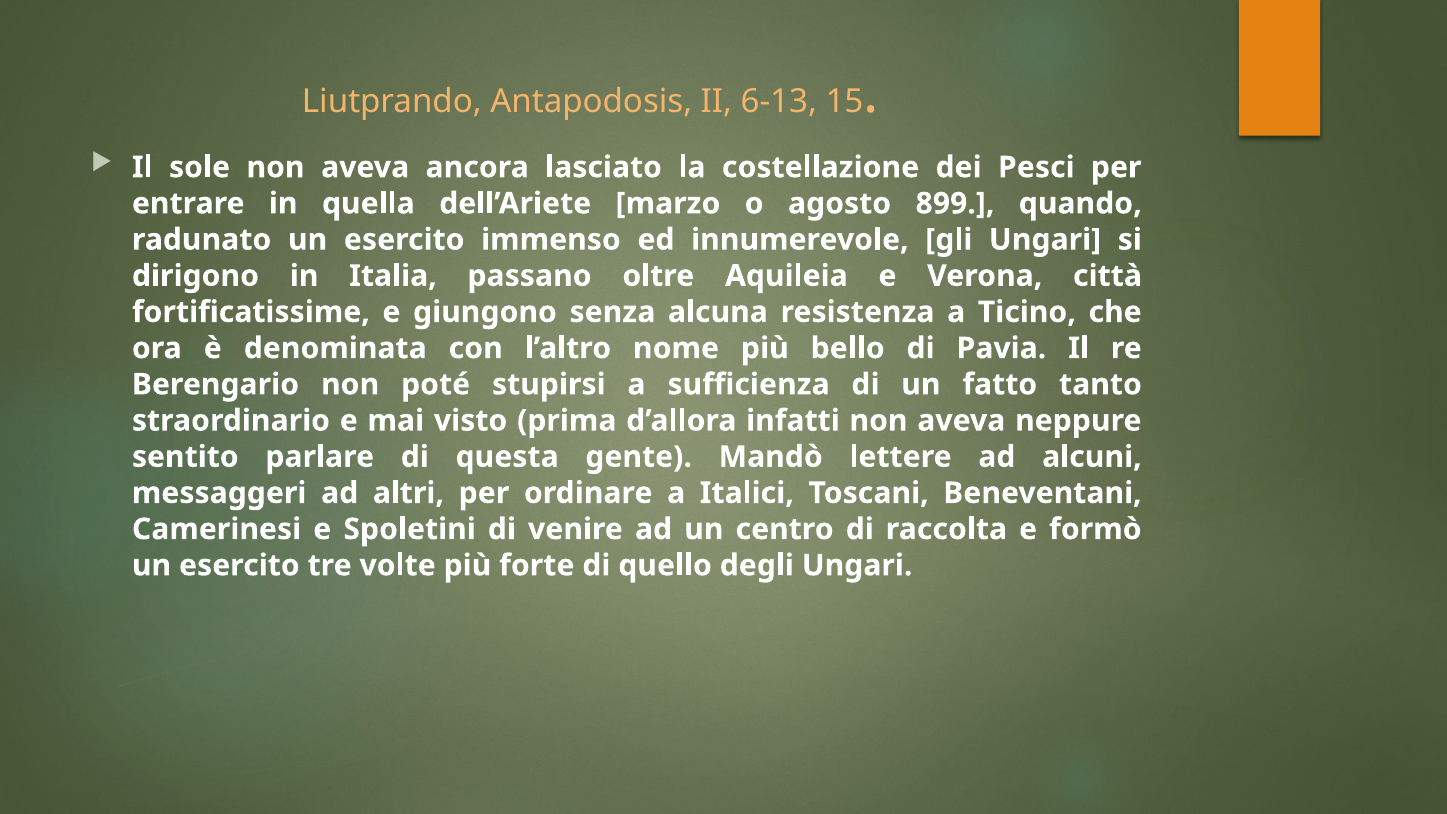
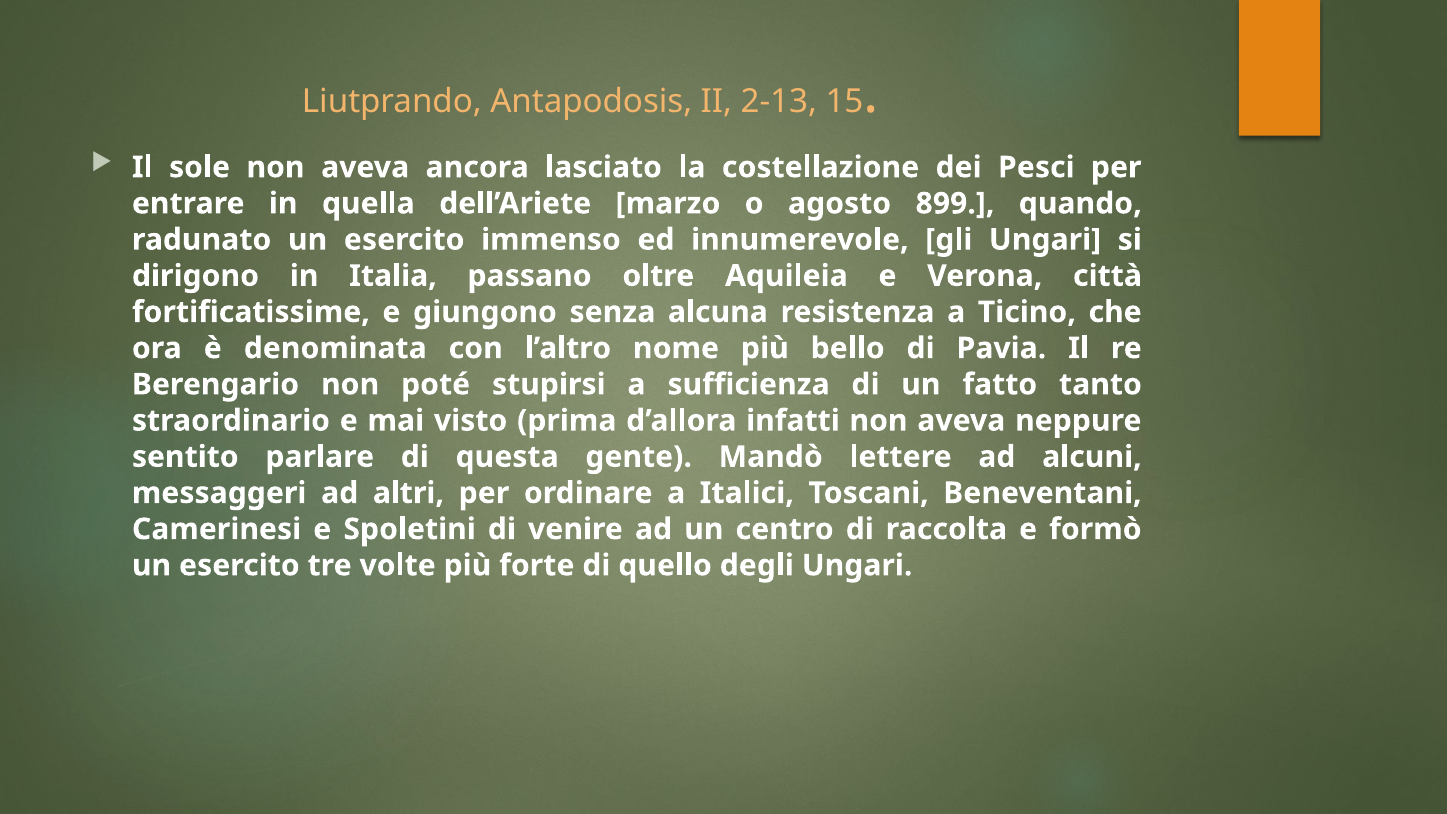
6-13: 6-13 -> 2-13 (779, 102)
